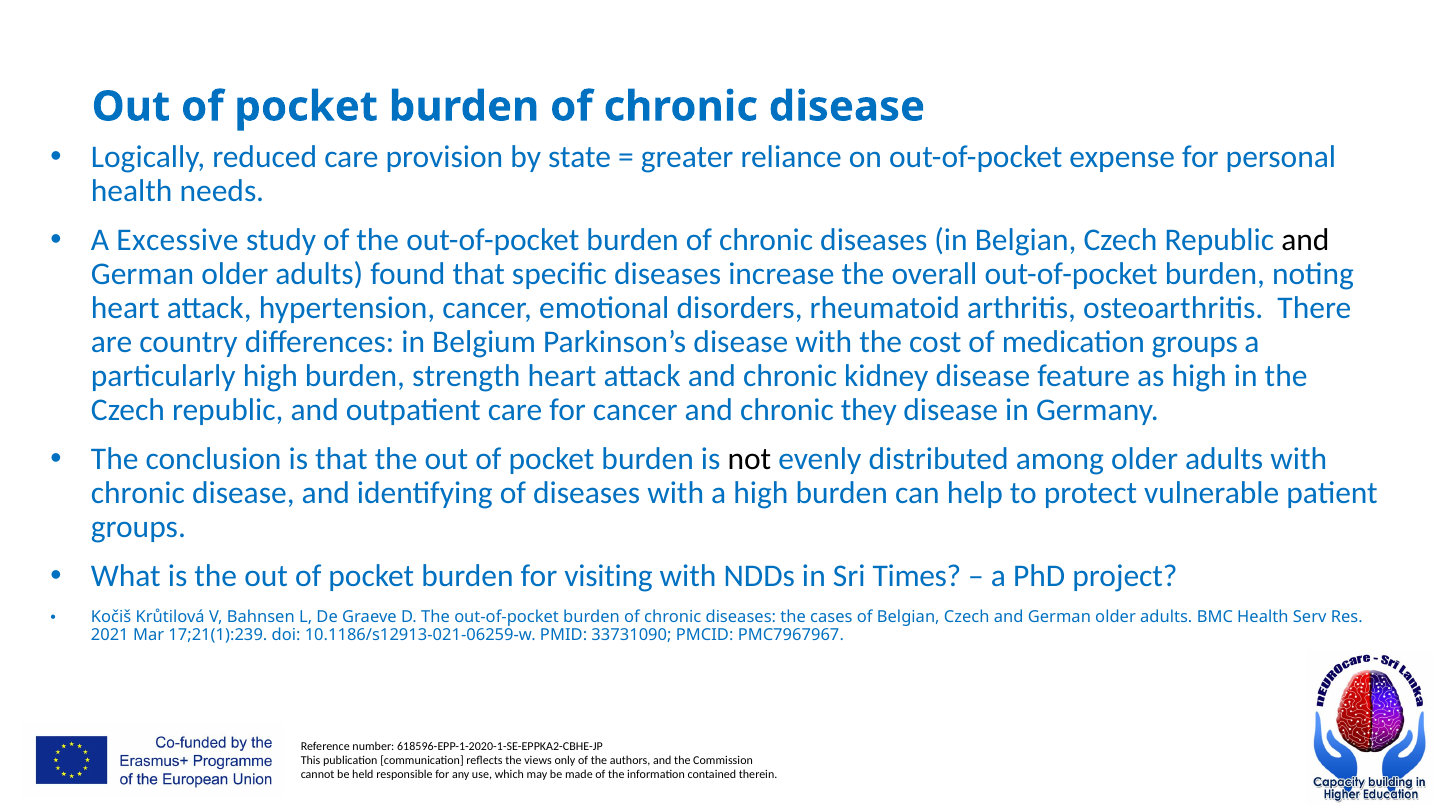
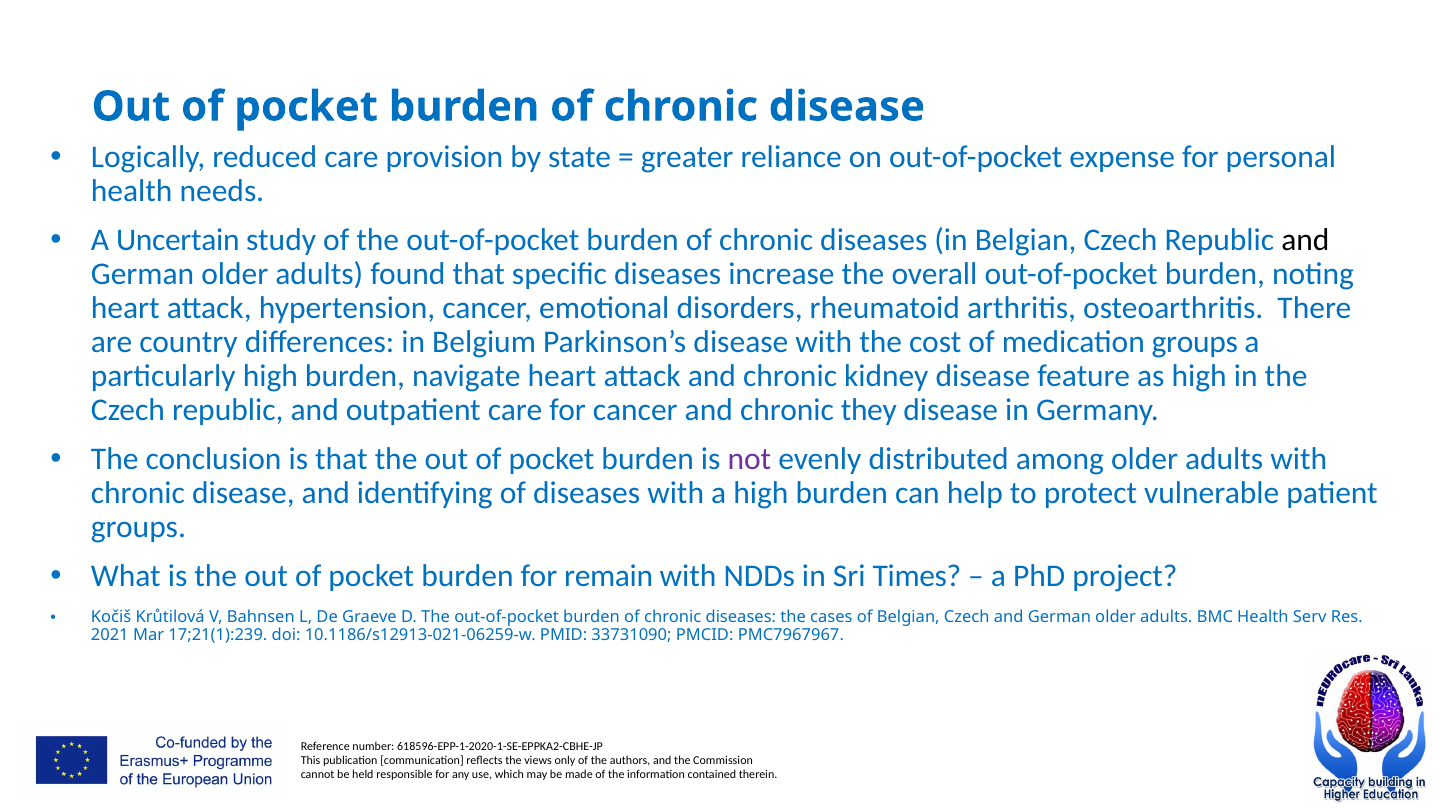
Excessive: Excessive -> Uncertain (178, 240)
strength: strength -> navigate (466, 376)
not colour: black -> purple (749, 459)
visiting: visiting -> remain (609, 576)
